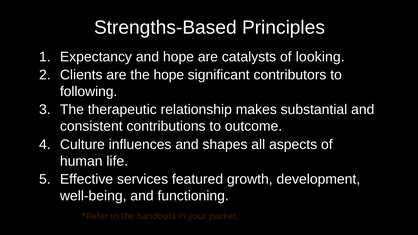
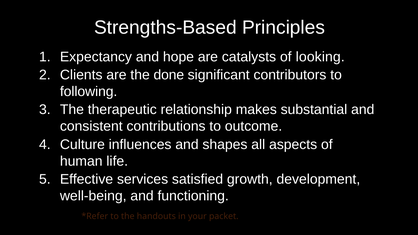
the hope: hope -> done (169, 75)
featured: featured -> satisfied (198, 179)
